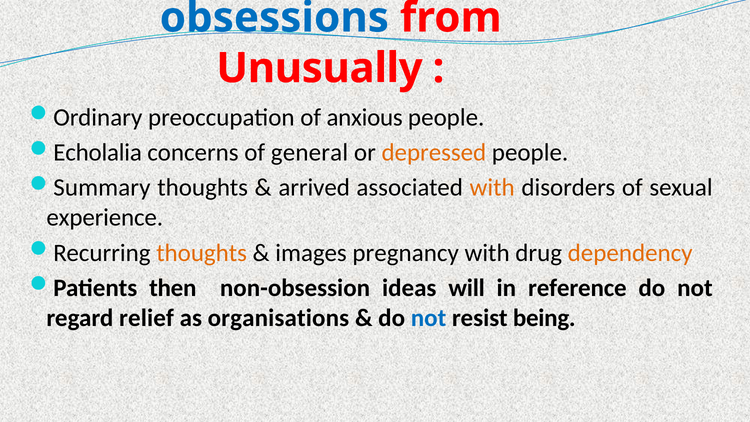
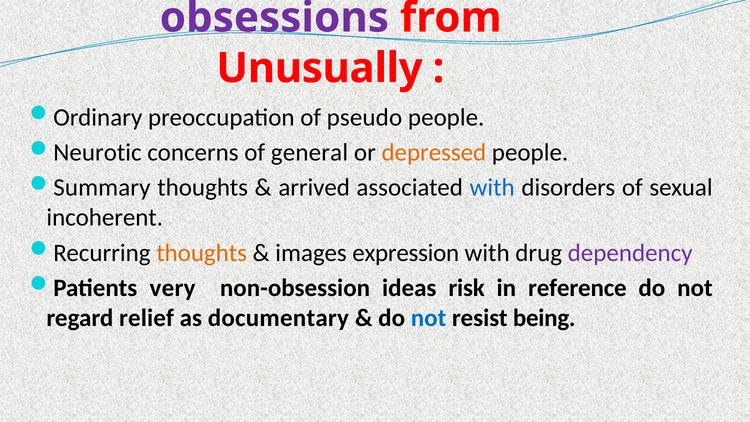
obsessions colour: blue -> purple (274, 18)
anxious: anxious -> pseudo (364, 118)
Echolalia: Echolalia -> Neurotic (97, 153)
with colour: orange -> blue (492, 188)
experience: experience -> incoherent (105, 218)
pregnancy: pregnancy -> expression (406, 253)
dependency colour: orange -> purple (630, 253)
then: then -> very (173, 288)
will: will -> risk (467, 288)
organisations: organisations -> documentary (278, 318)
